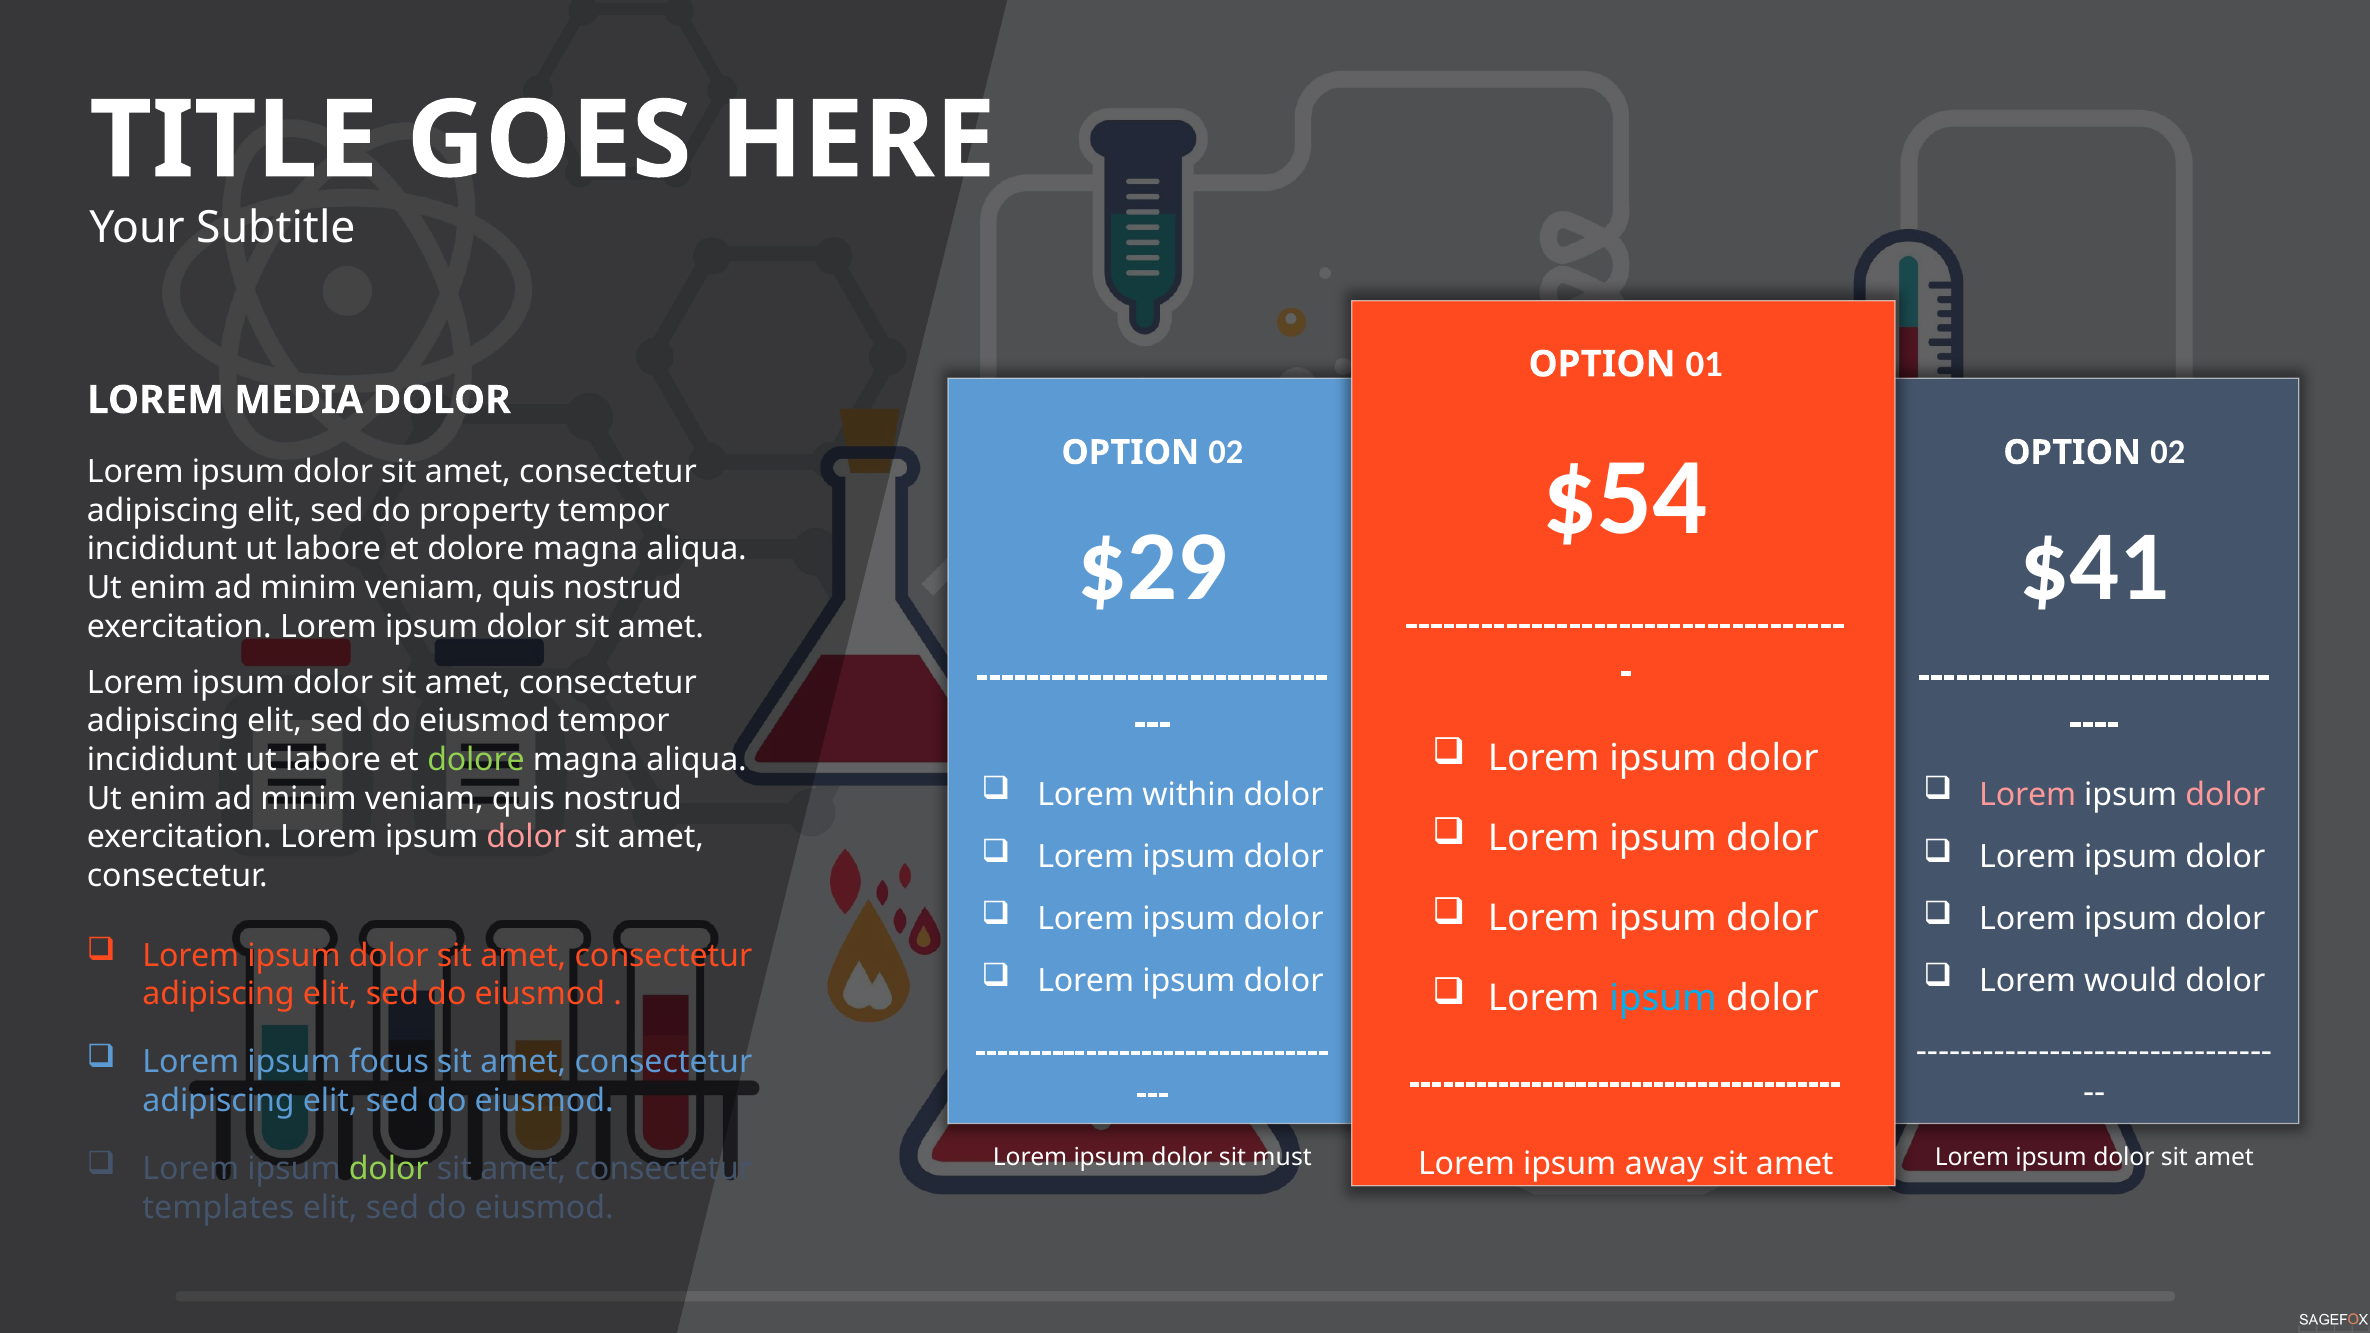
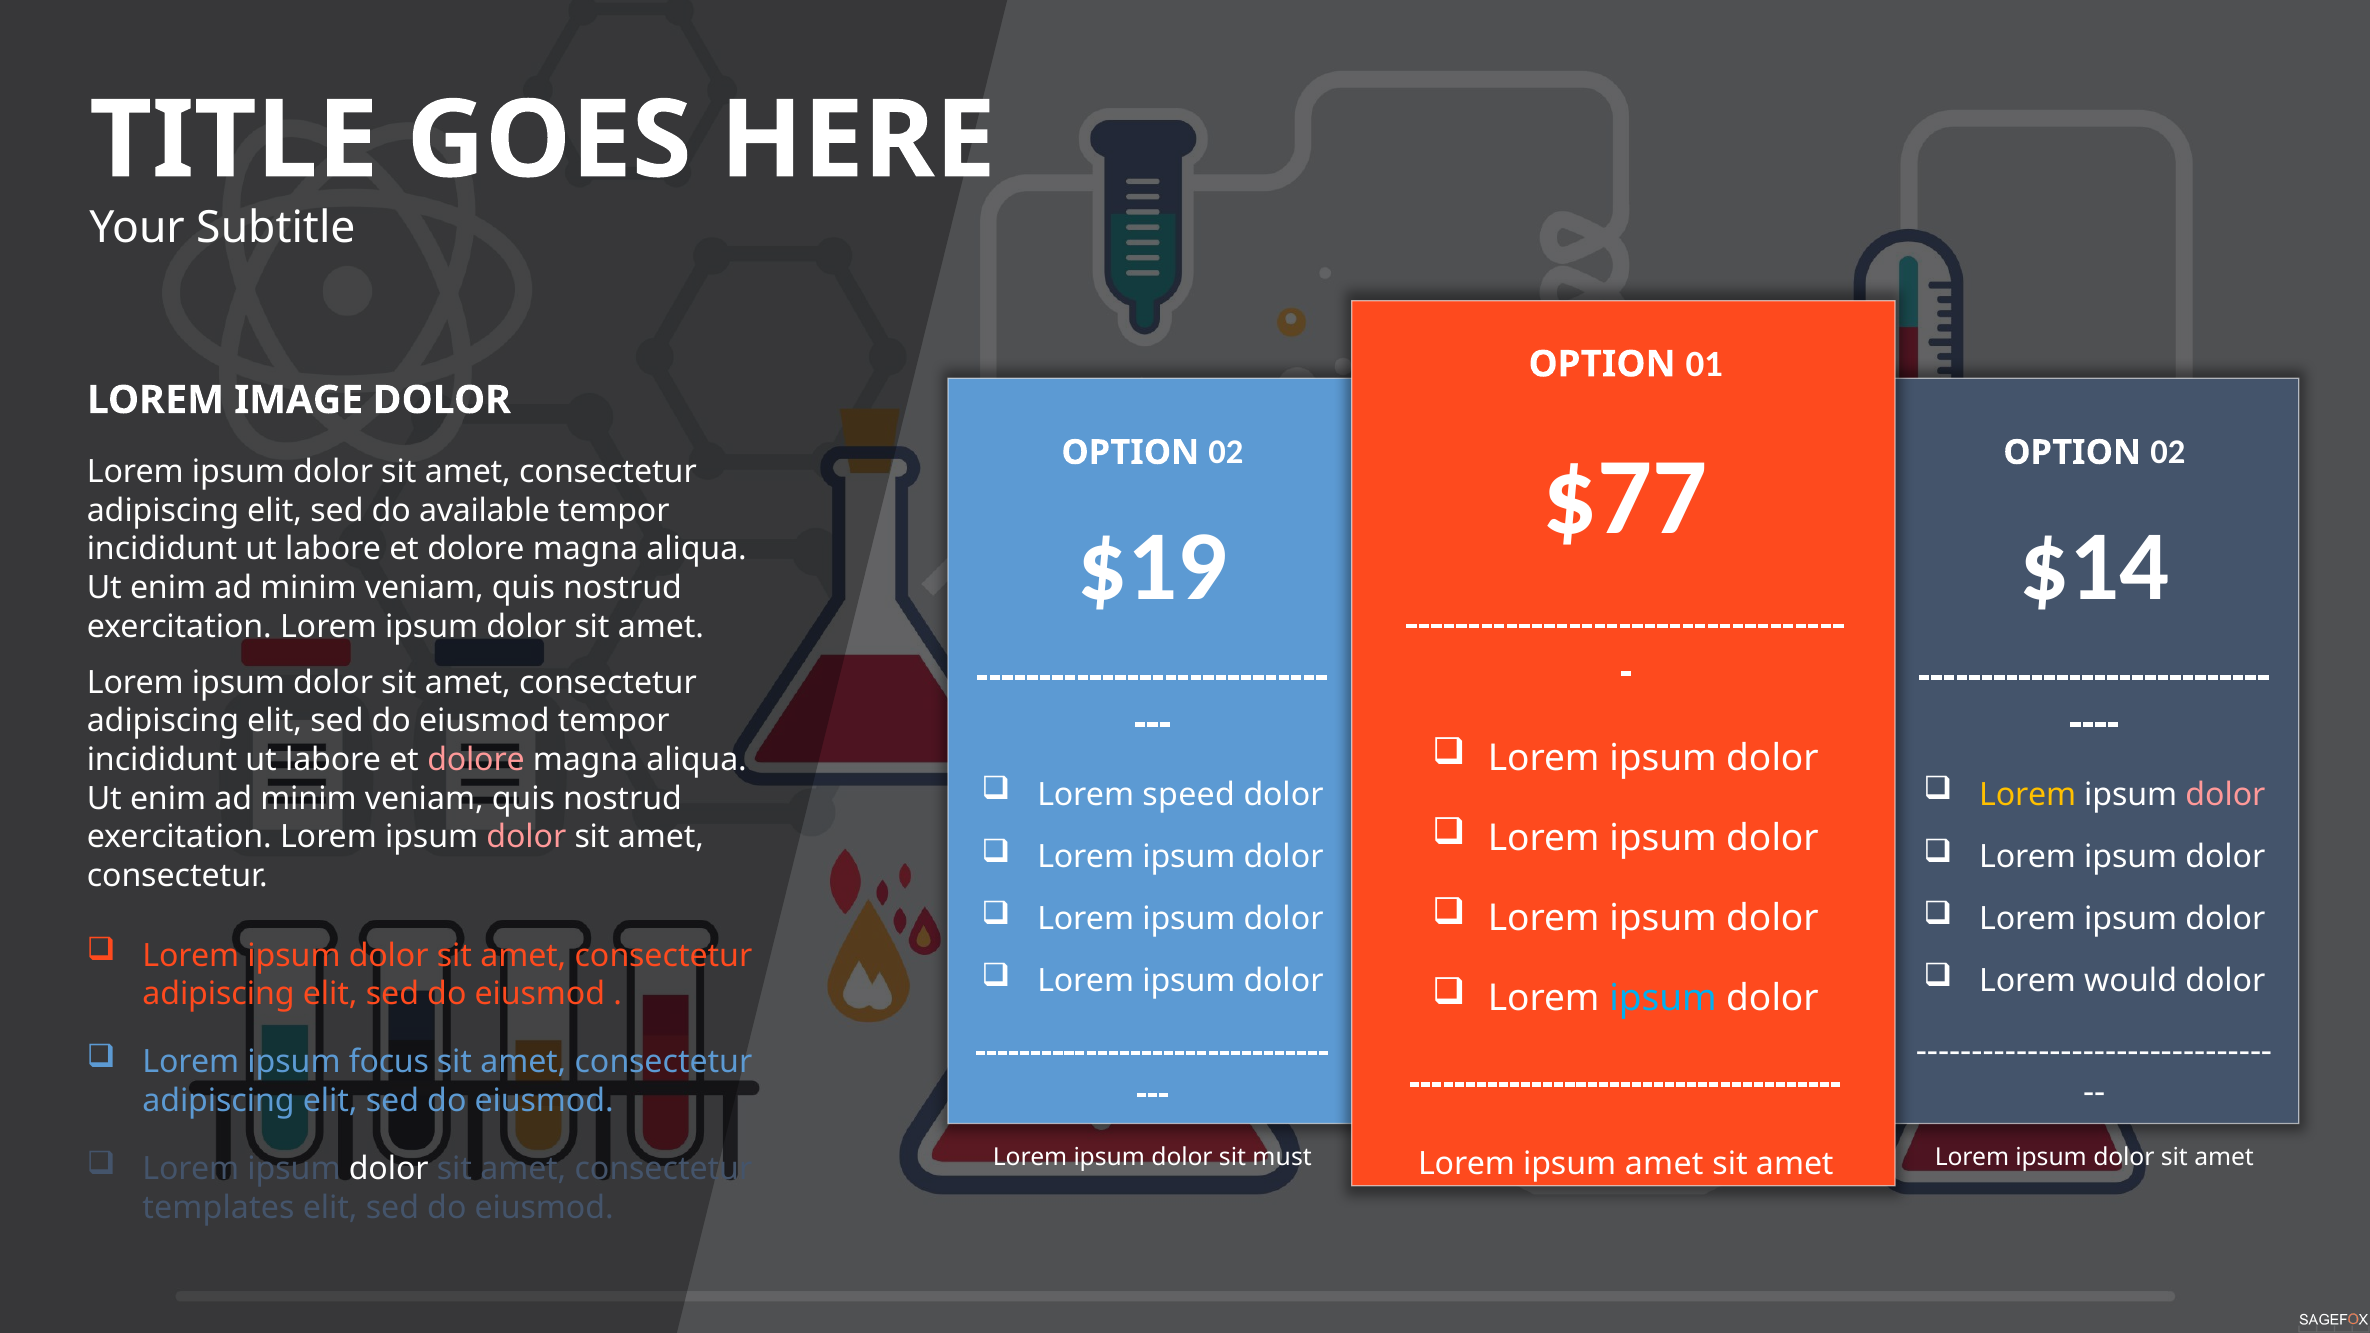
MEDIA: MEDIA -> IMAGE (299, 400)
$54: $54 -> $77 (1625, 498)
property: property -> available (485, 511)
$29: $29 -> $19 (1152, 567)
$41: $41 -> $14 (2094, 567)
dolore colour: light green -> pink (476, 760)
within: within -> speed (1189, 795)
Lorem colour: pink -> yellow (2028, 795)
dolor colour: light green -> white (389, 1169)
ipsum away: away -> amet (1664, 1164)
